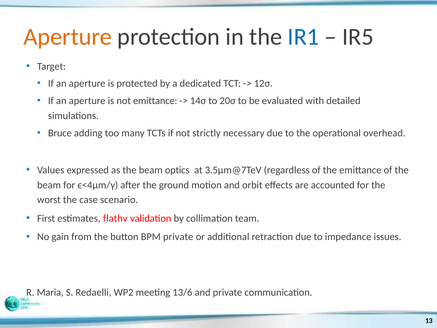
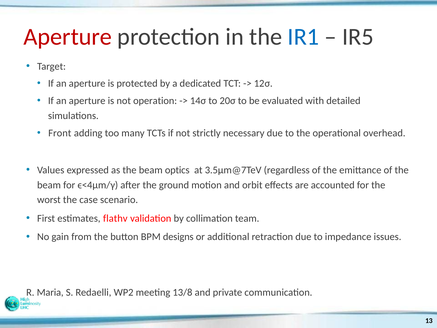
Aperture colour: orange -> red (68, 37)
not emittance: emittance -> operation (155, 101)
Bruce: Bruce -> Front (60, 133)
BPM private: private -> designs (178, 237)
13/6: 13/6 -> 13/8 (182, 292)
